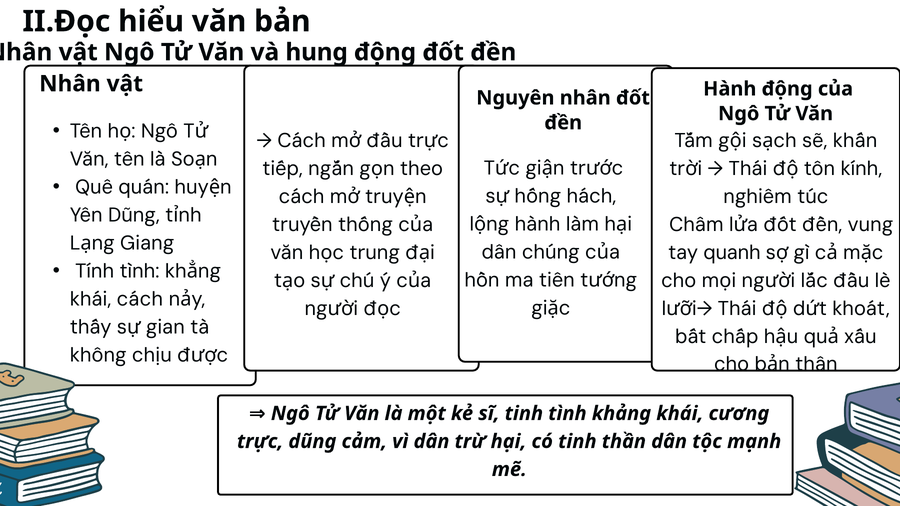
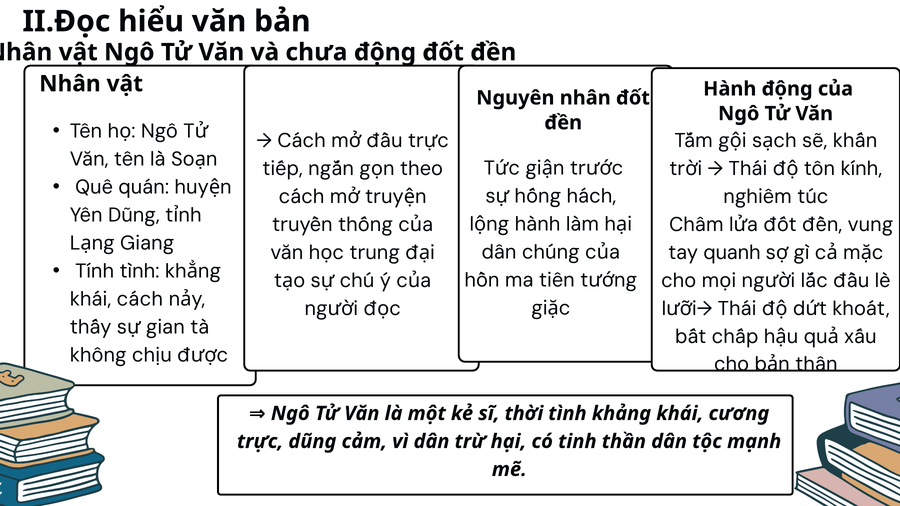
hung: hung -> chưa (316, 52)
sĩ tinh: tinh -> thời (524, 414)
